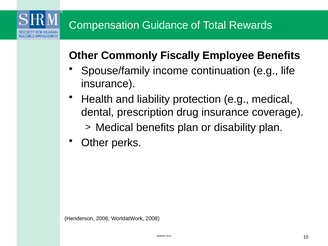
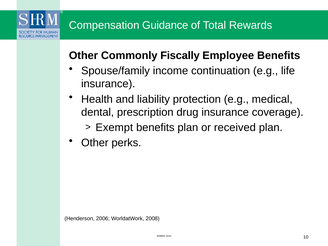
Medical: Medical -> Exempt (114, 128)
disability: disability -> received (235, 128)
